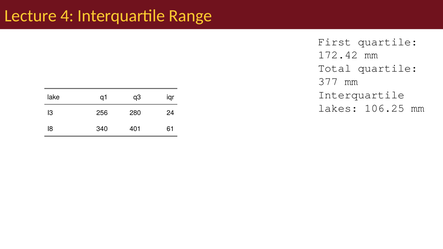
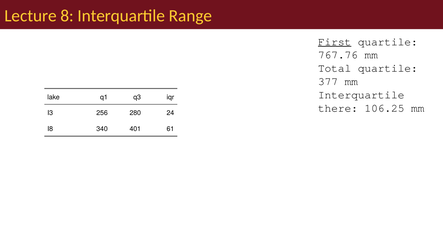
4: 4 -> 8 (67, 16)
First underline: none -> present (335, 42)
172.42: 172.42 -> 767.76 (338, 55)
lakes: lakes -> there (338, 108)
